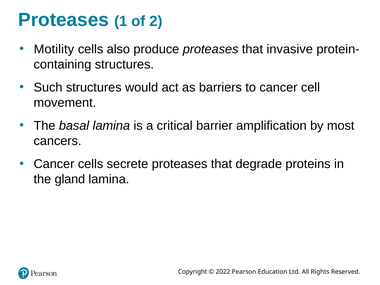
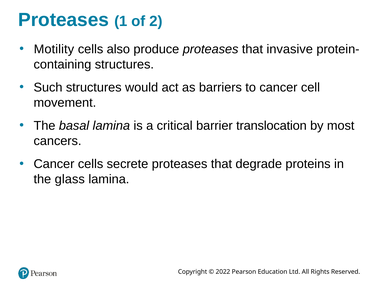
amplification: amplification -> translocation (271, 126)
gland: gland -> glass (70, 179)
